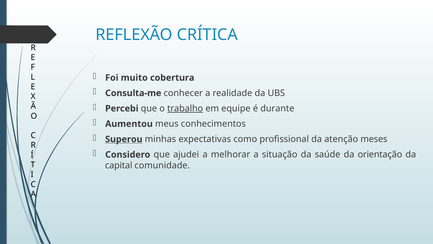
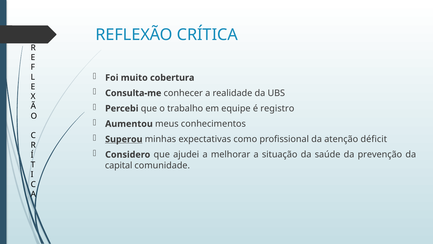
trabalho underline: present -> none (185, 108)
durante: durante -> registro (277, 108)
meses: meses -> déficit (374, 139)
orientação: orientação -> prevenção (380, 154)
